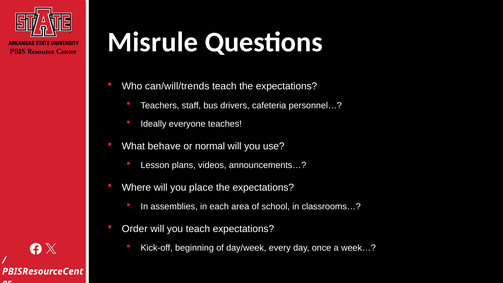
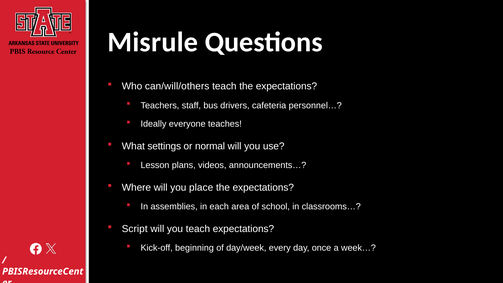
can/will/trends: can/will/trends -> can/will/others (177, 86)
behave: behave -> settings (164, 146)
Order: Order -> Script (135, 229)
